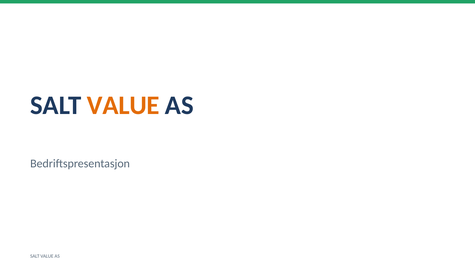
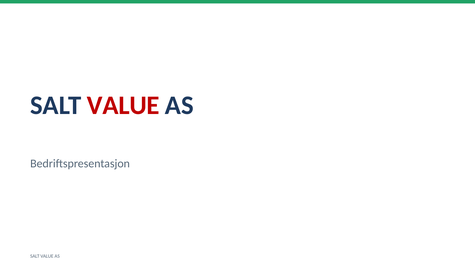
VALUE colour: orange -> red (123, 105)
